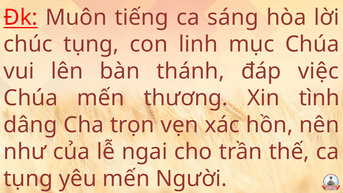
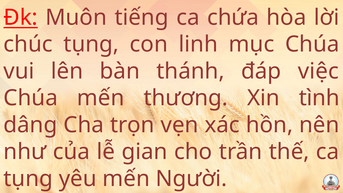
sáng: sáng -> chứa (233, 17)
ngai: ngai -> gian (145, 152)
